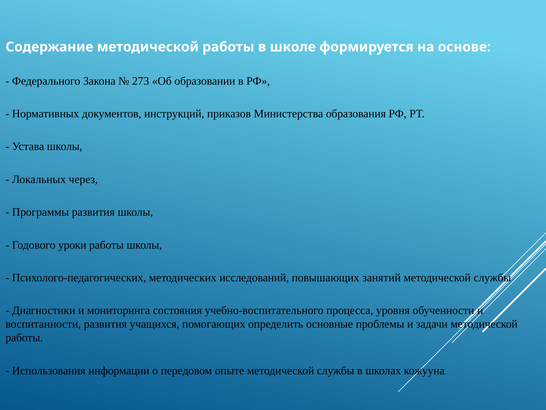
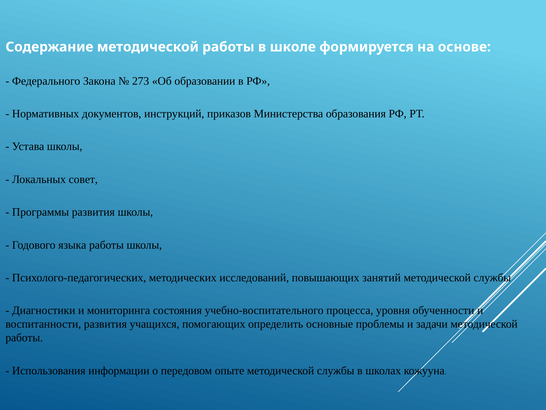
через: через -> совет (83, 179)
уроки: уроки -> языка (72, 245)
